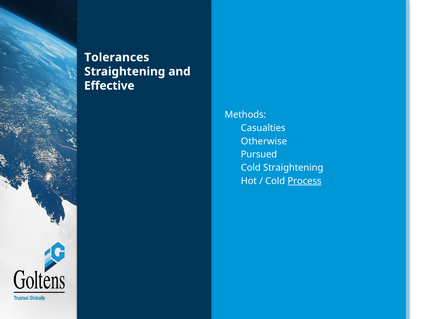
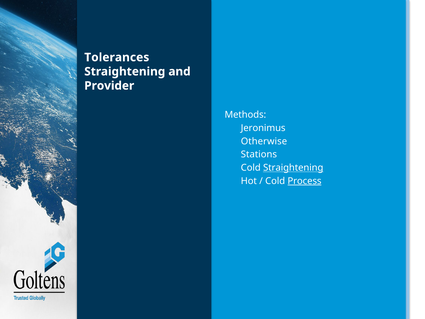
Effective: Effective -> Provider (109, 86)
Casualties: Casualties -> Jeronimus (263, 128)
Pursued: Pursued -> Stations (259, 154)
Straightening underline: none -> present (293, 168)
